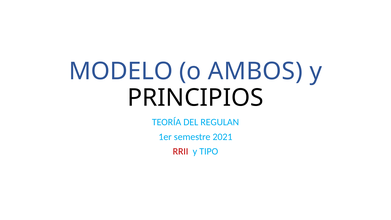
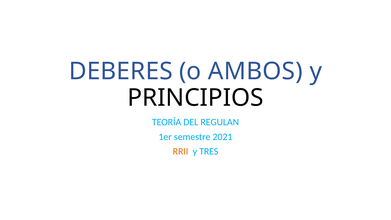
MODELO: MODELO -> DEBERES (121, 71)
RRII colour: red -> orange (181, 151)
TIPO: TIPO -> TRES (209, 151)
